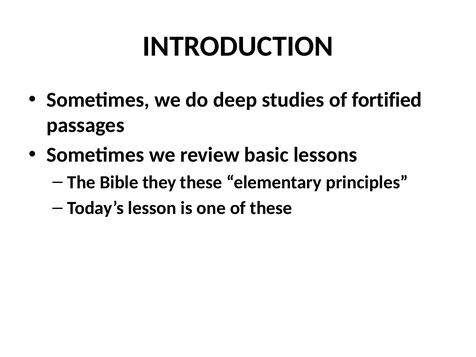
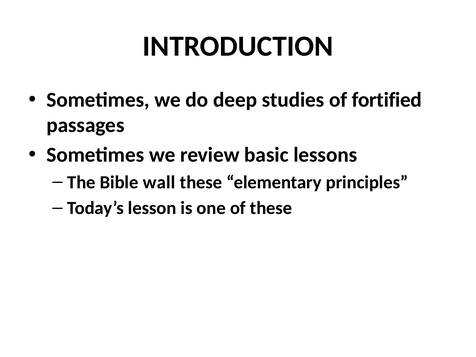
they: they -> wall (159, 182)
